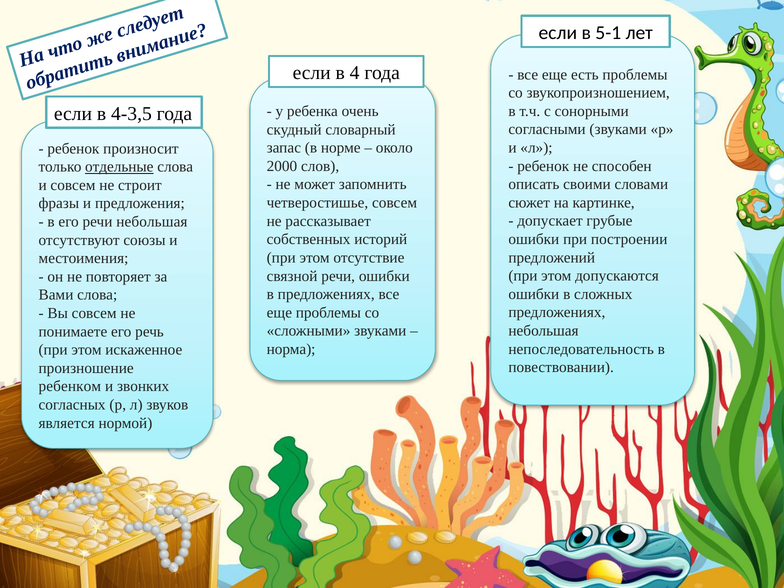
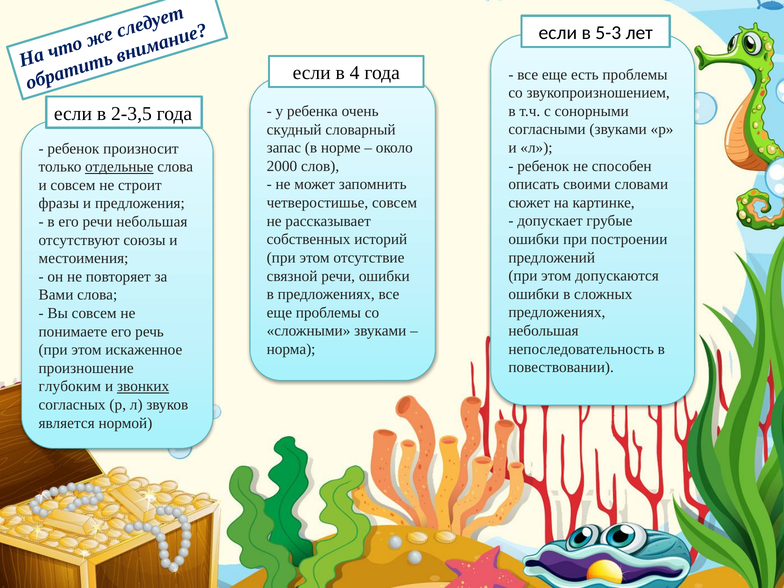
5-1: 5-1 -> 5-3 (608, 33)
4-3,5: 4-3,5 -> 2-3,5 (131, 114)
ребенком: ребенком -> глубоким (70, 386)
звонких underline: none -> present (143, 386)
